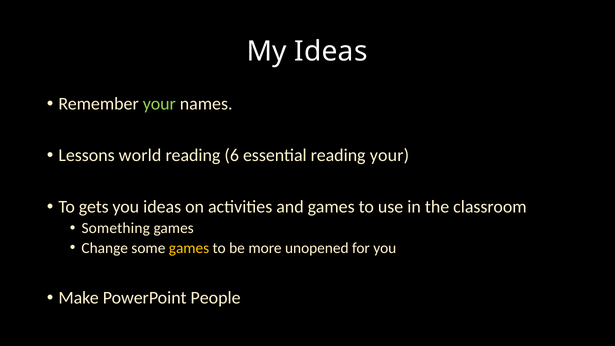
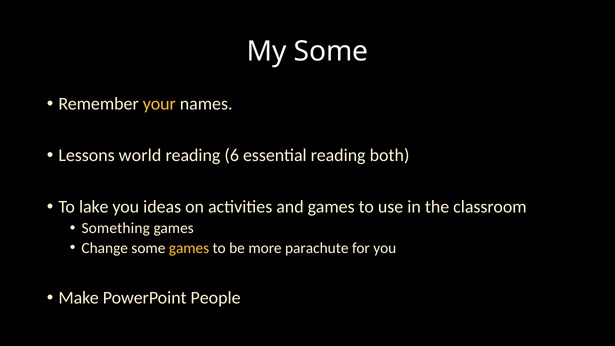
My Ideas: Ideas -> Some (331, 52)
your colour: light green -> yellow (159, 104)
reading your: your -> both (390, 155)
gets: gets -> lake (94, 207)
unopened: unopened -> parachute (317, 248)
